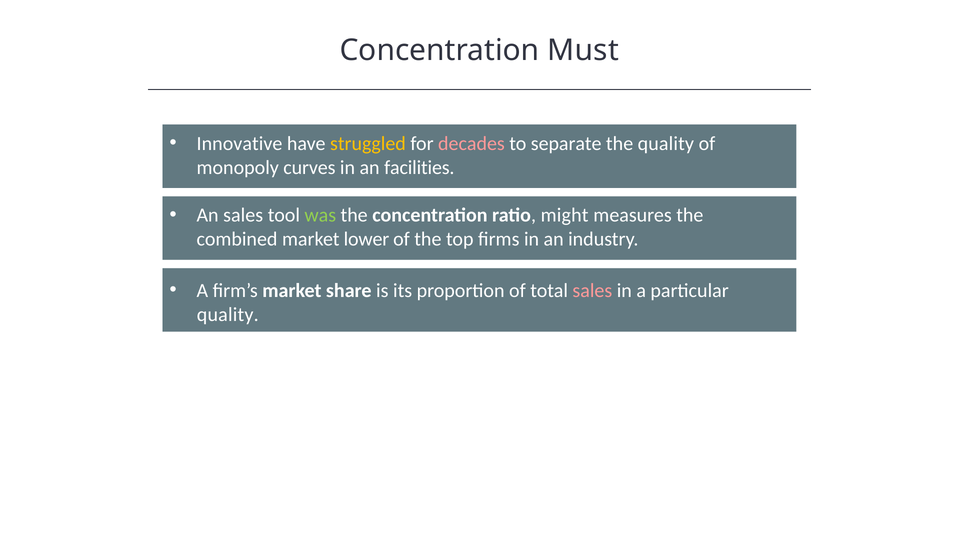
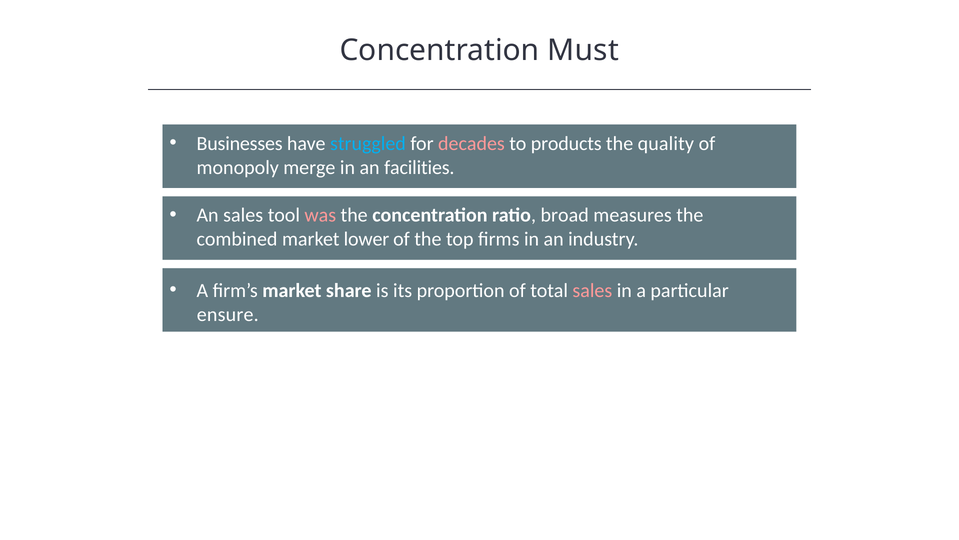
Innovative: Innovative -> Businesses (240, 143)
struggled colour: yellow -> light blue (368, 143)
separate: separate -> products (566, 143)
curves: curves -> merge (309, 167)
was colour: light green -> pink (320, 215)
might: might -> broad (565, 215)
quality: quality -> ensure (228, 314)
